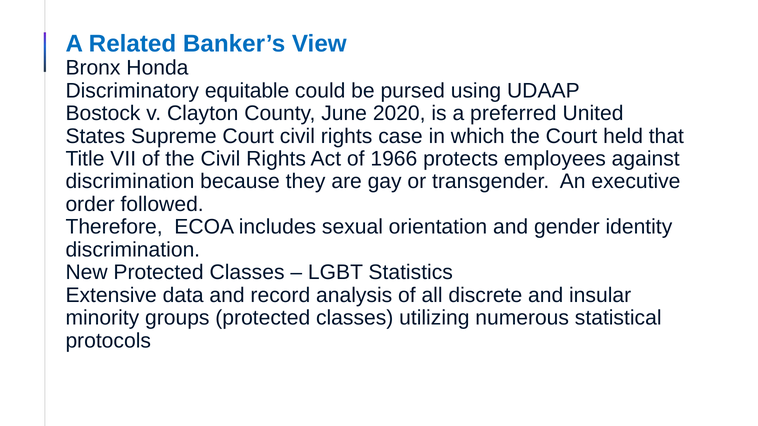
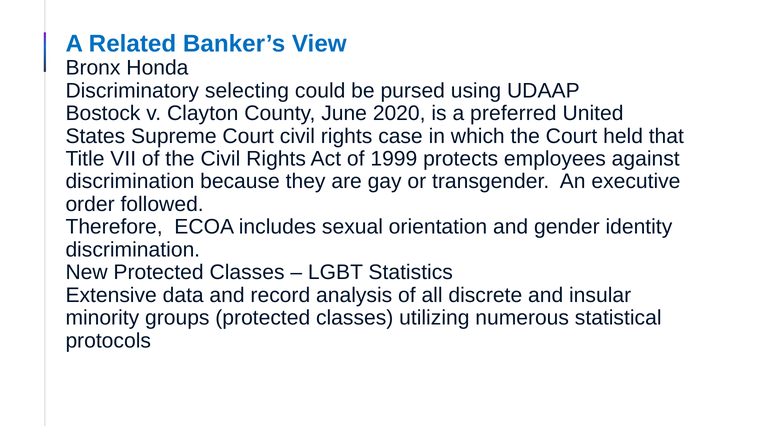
equitable: equitable -> selecting (247, 91)
1966: 1966 -> 1999 (394, 159)
